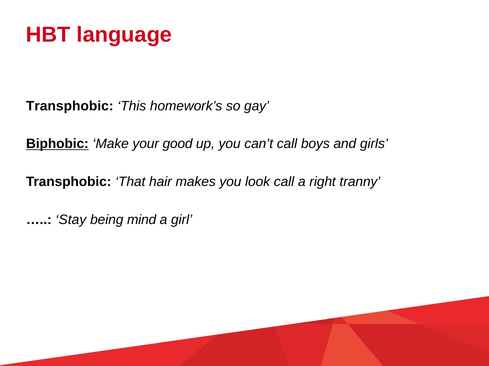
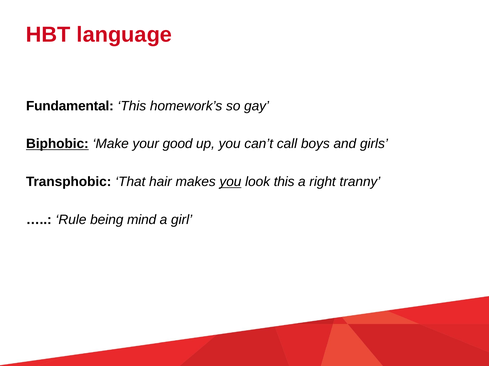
Transphobic: Transphobic -> Fundamental (70, 106)
you underline: none -> present (230, 182)
look call: call -> this (284, 182)
Stay: Stay -> Rule (71, 220)
